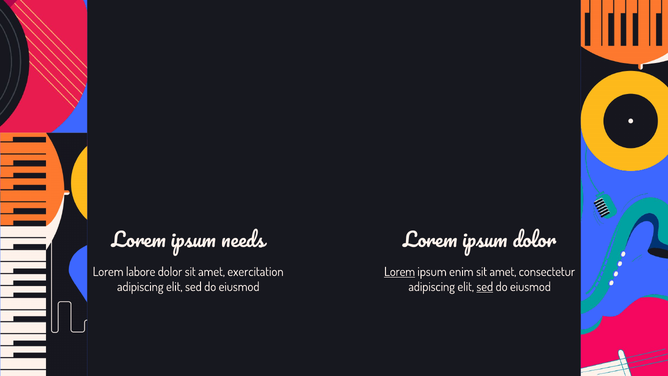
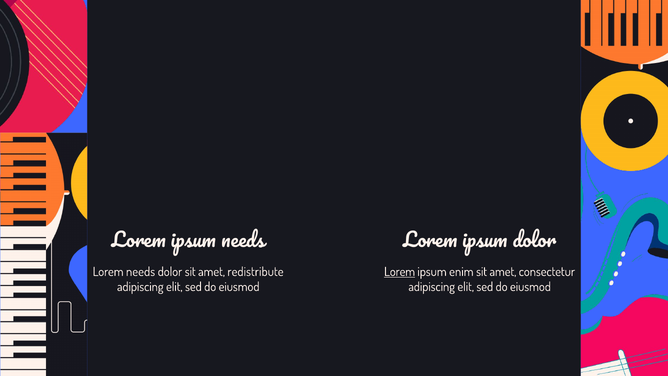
Lorem labore: labore -> needs (141, 272)
exercitation: exercitation -> redistribute (255, 272)
sed underline: present -> none (485, 287)
